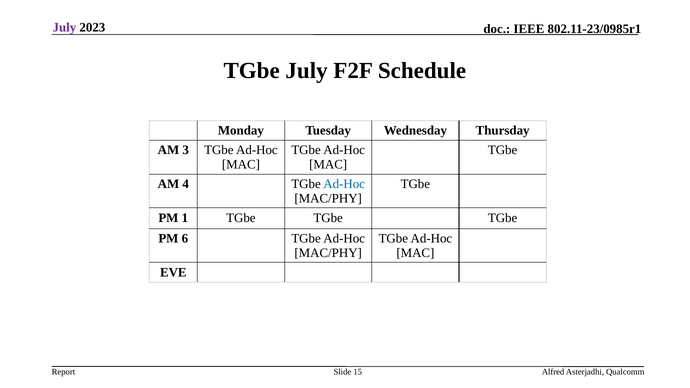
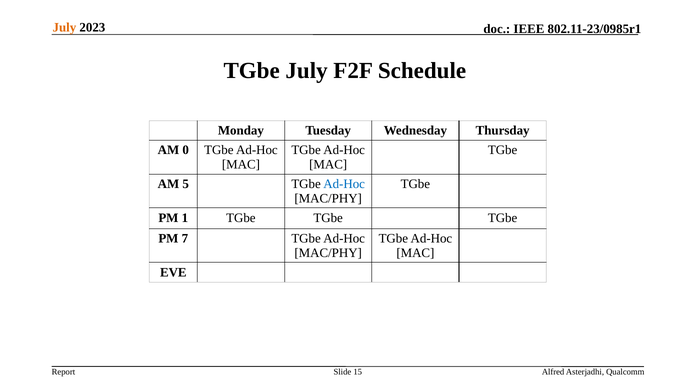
July colour: purple -> orange (64, 27)
3: 3 -> 0 (186, 150)
4: 4 -> 5 (186, 184)
6: 6 -> 7 (185, 239)
